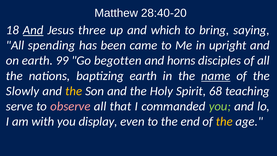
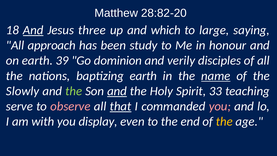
28:40-20: 28:40-20 -> 28:82-20 (164, 13)
bring: bring -> large (214, 30)
spending: spending -> approach (52, 45)
came: came -> study (144, 45)
upright: upright -> honour (228, 45)
99: 99 -> 39 (62, 61)
begotten: begotten -> dominion (118, 61)
horns: horns -> verily (181, 61)
the colour: yellow -> light green (74, 91)
and underline: none -> present (117, 91)
68: 68 -> 33 (216, 91)
that underline: none -> present (121, 106)
you colour: light green -> pink (220, 106)
